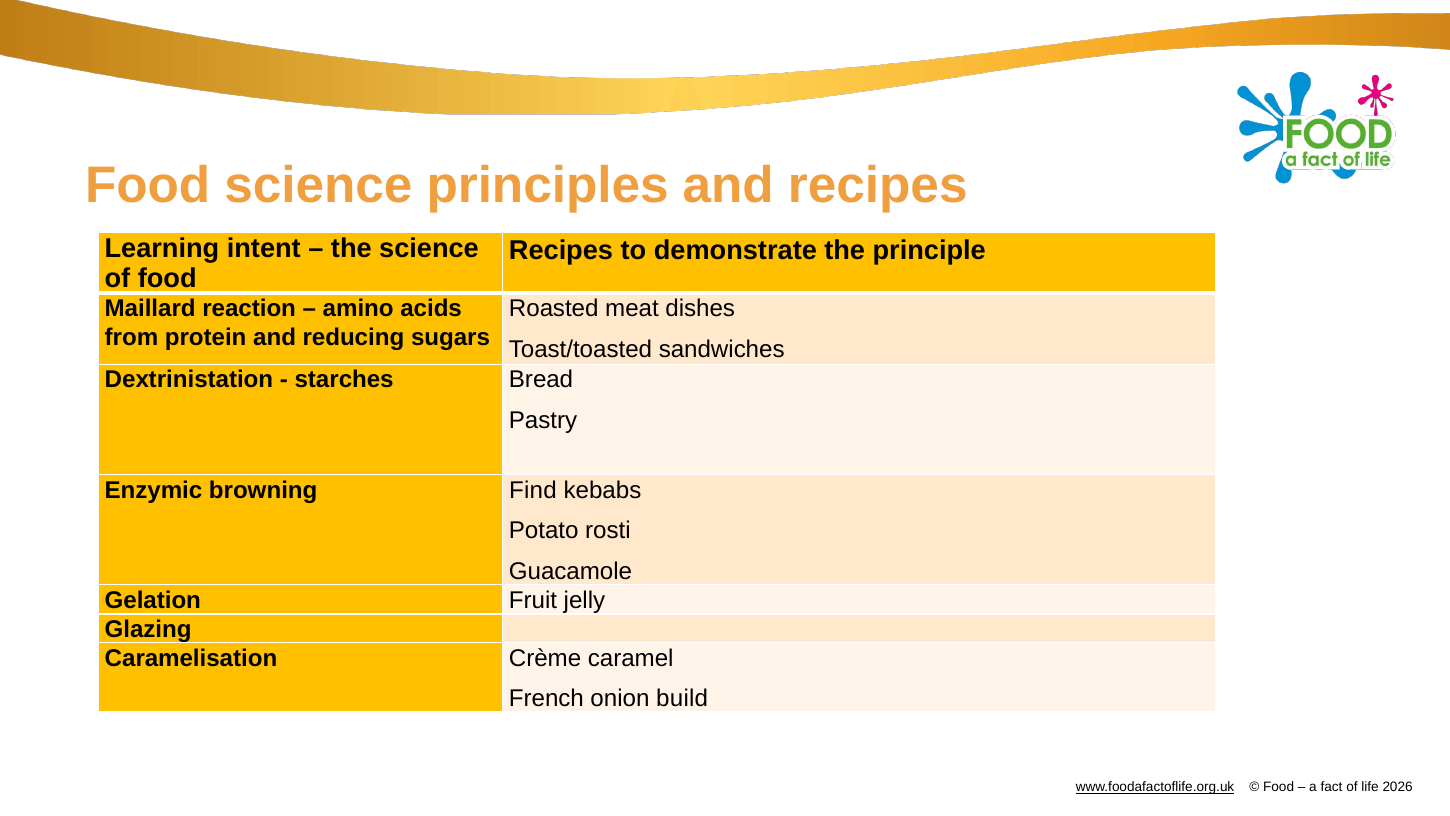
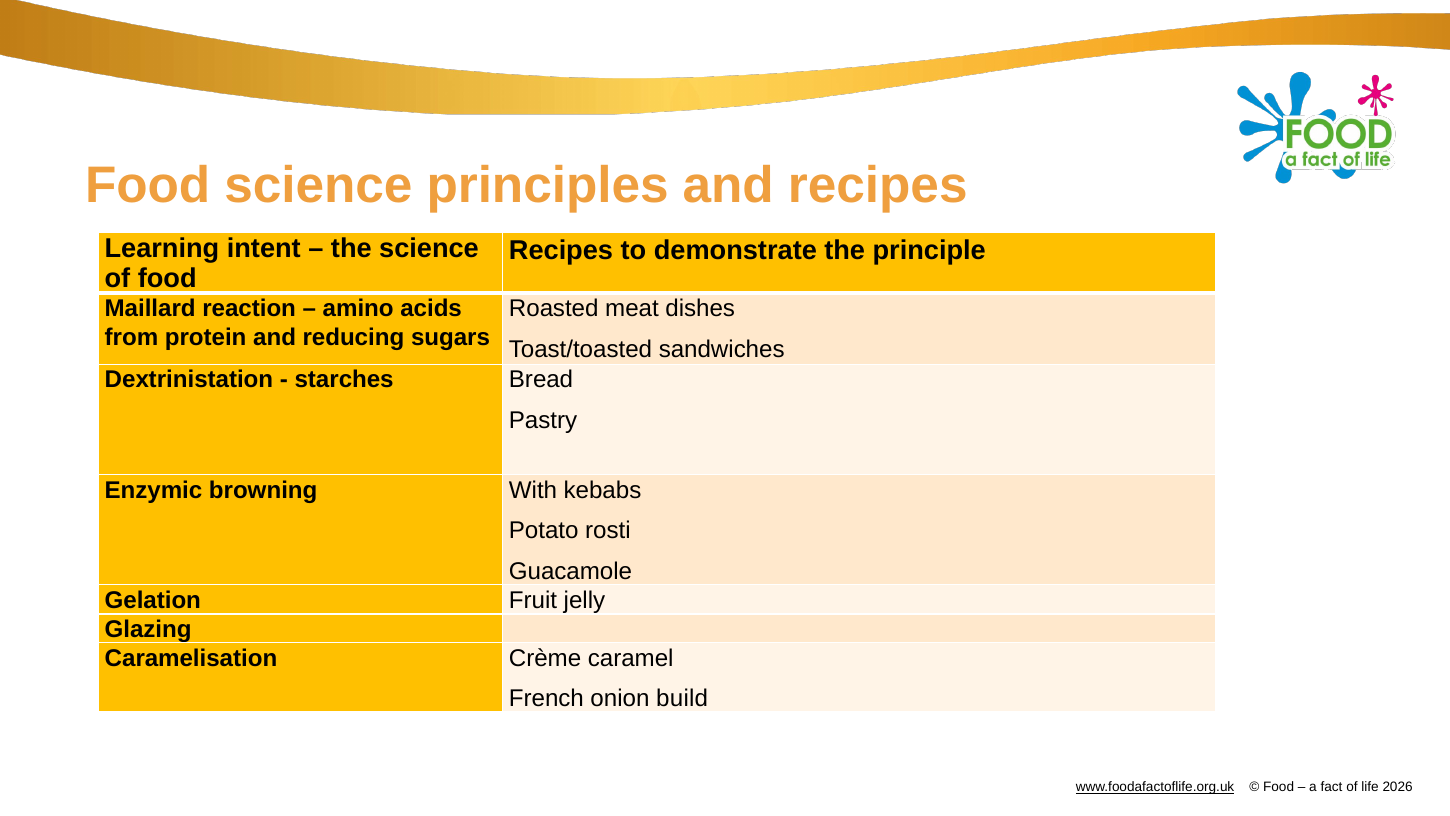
Find: Find -> With (533, 490)
